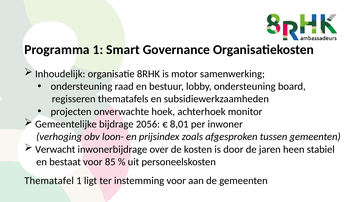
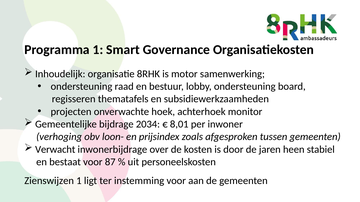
2056: 2056 -> 2034 (148, 124)
85: 85 -> 87 (110, 162)
Thematafel: Thematafel -> Zienswijzen (49, 181)
